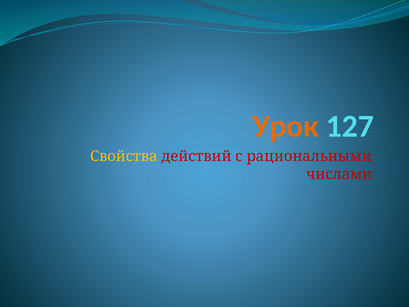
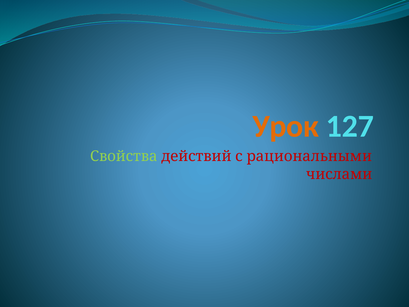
Свойства colour: yellow -> light green (124, 156)
